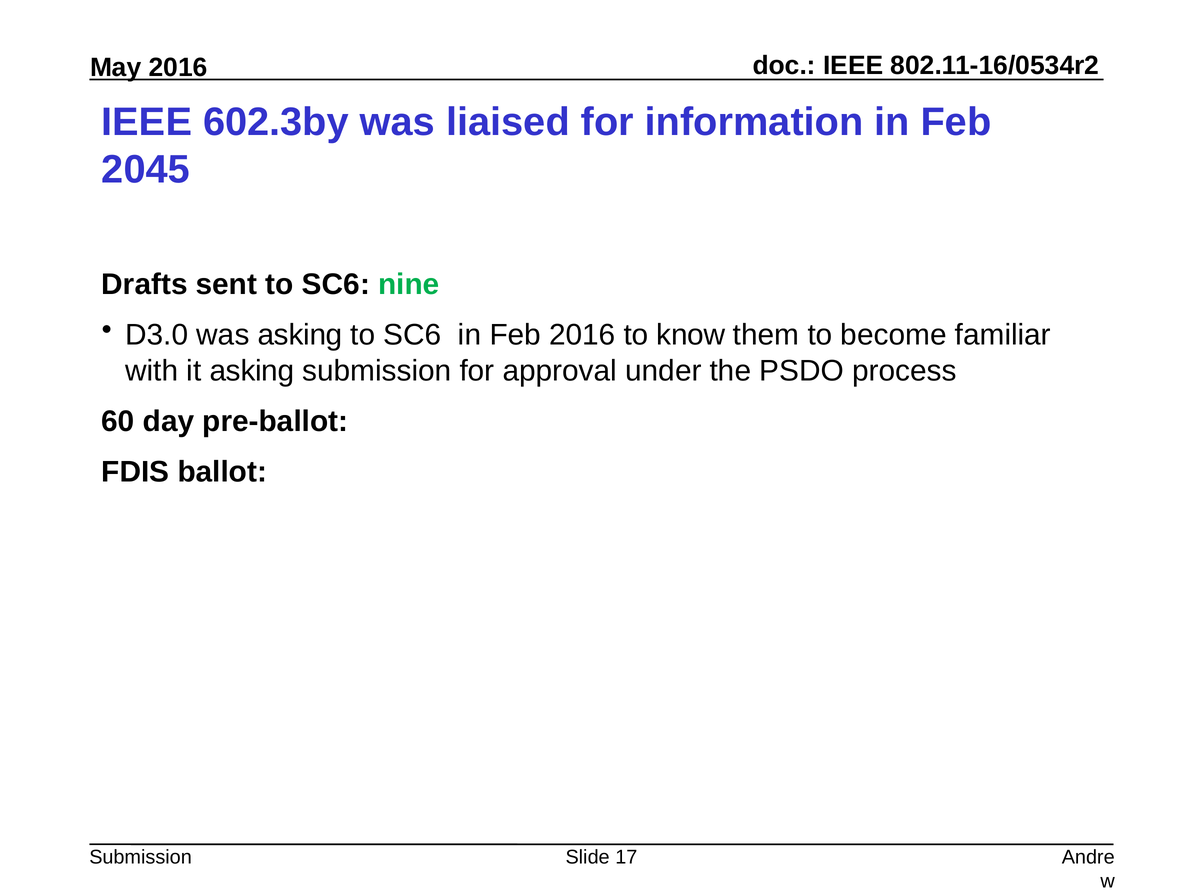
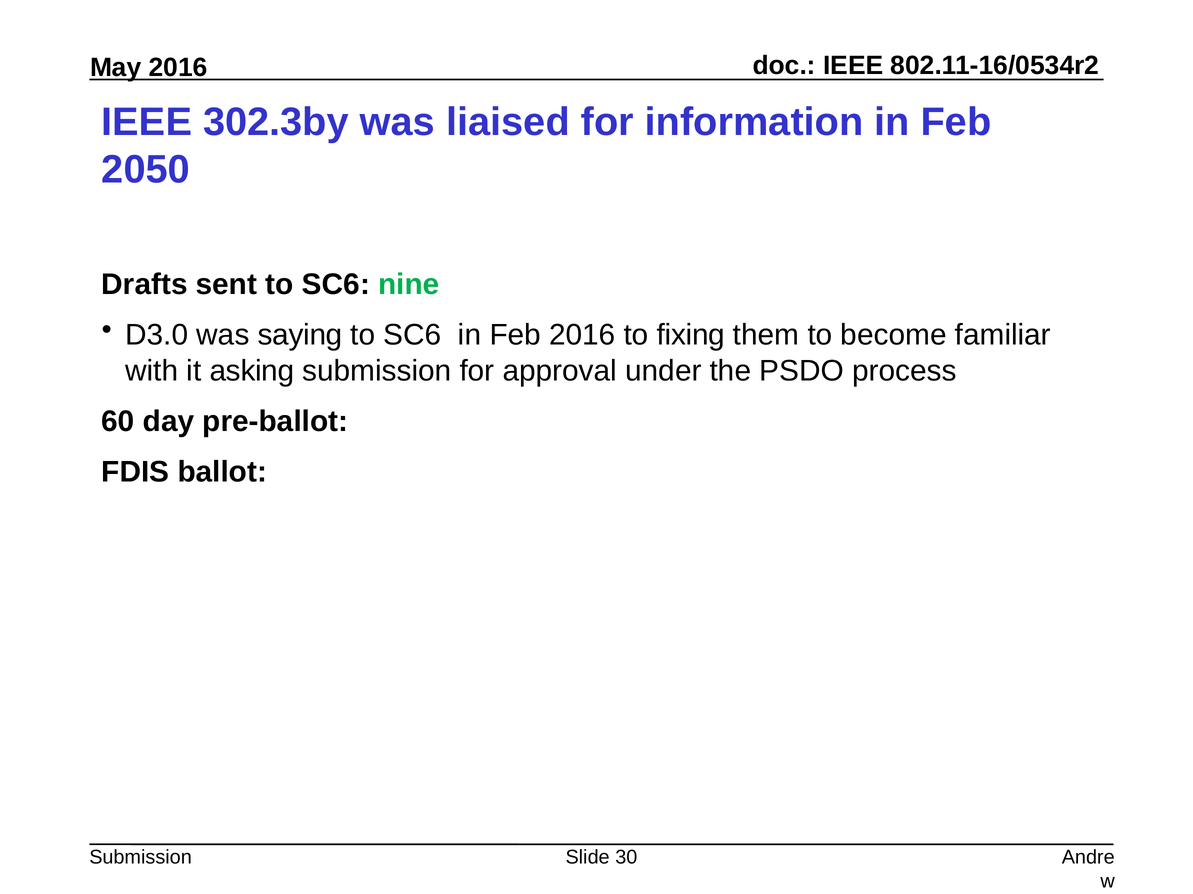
602.3by: 602.3by -> 302.3by (276, 122)
2045: 2045 -> 2050 (146, 170)
was asking: asking -> saying (300, 335)
know: know -> fixing (691, 335)
17: 17 -> 30 (626, 858)
